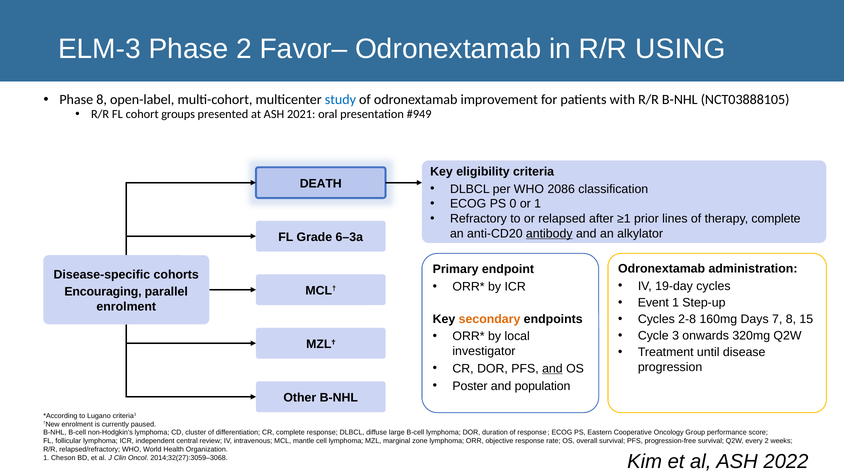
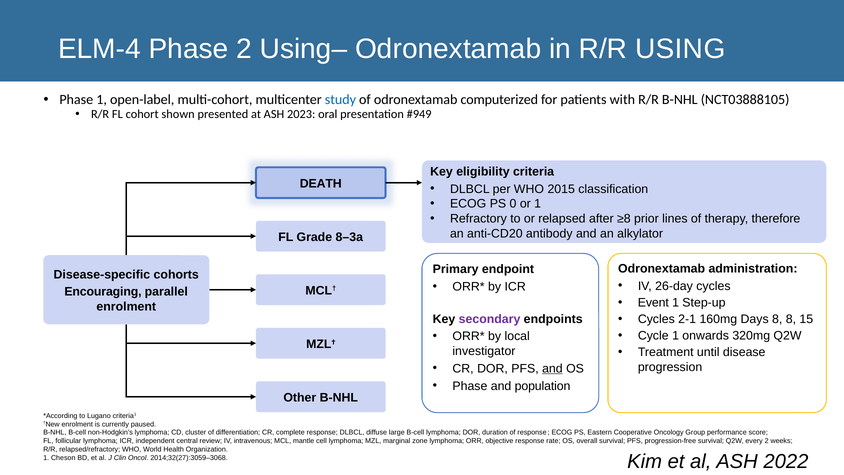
ELM-3: ELM-3 -> ELM-4 (99, 49)
Favor–: Favor– -> Using– (303, 49)
Phase 8: 8 -> 1 (102, 100)
improvement: improvement -> computerized (499, 100)
groups: groups -> shown (178, 114)
2021: 2021 -> 2023 (301, 114)
2086: 2086 -> 2015 (561, 189)
≥1: ≥1 -> ≥8 (624, 219)
therapy complete: complete -> therefore (776, 219)
antibody underline: present -> none (549, 233)
6–3a: 6–3a -> 8–3a (349, 237)
19-day: 19-day -> 26-day (674, 286)
2-8: 2-8 -> 2-1 (687, 319)
Days 7: 7 -> 8 (777, 319)
secondary colour: orange -> purple (490, 319)
Cycle 3: 3 -> 1 (676, 336)
Poster: Poster -> Phase (470, 386)
